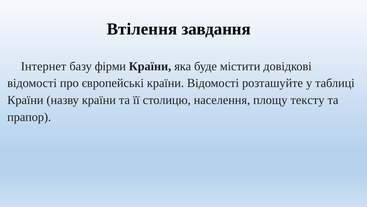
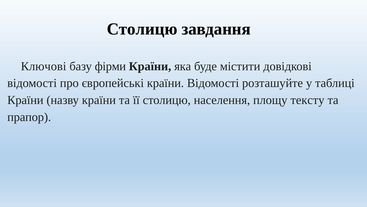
Втілення: Втілення -> Столицю (142, 29)
Інтернет: Інтернет -> Ключовi (44, 66)
